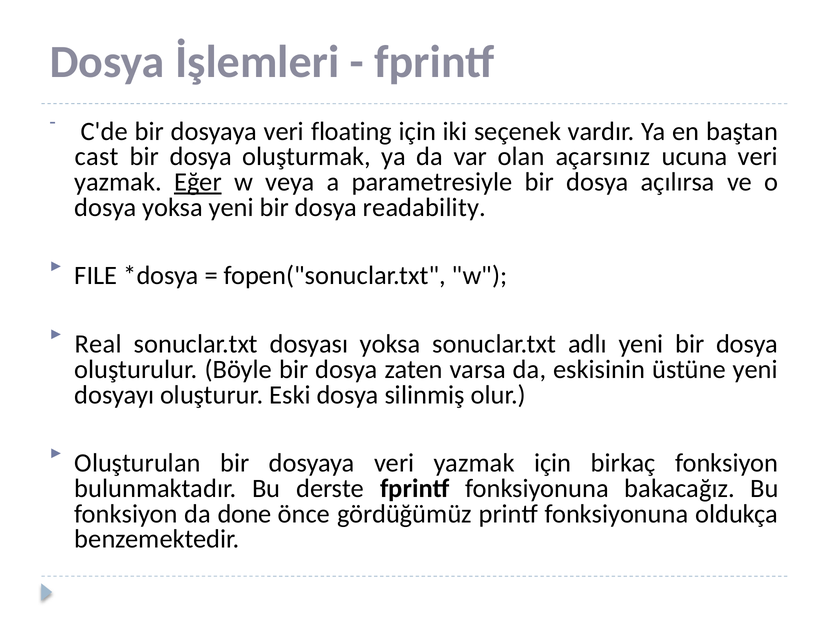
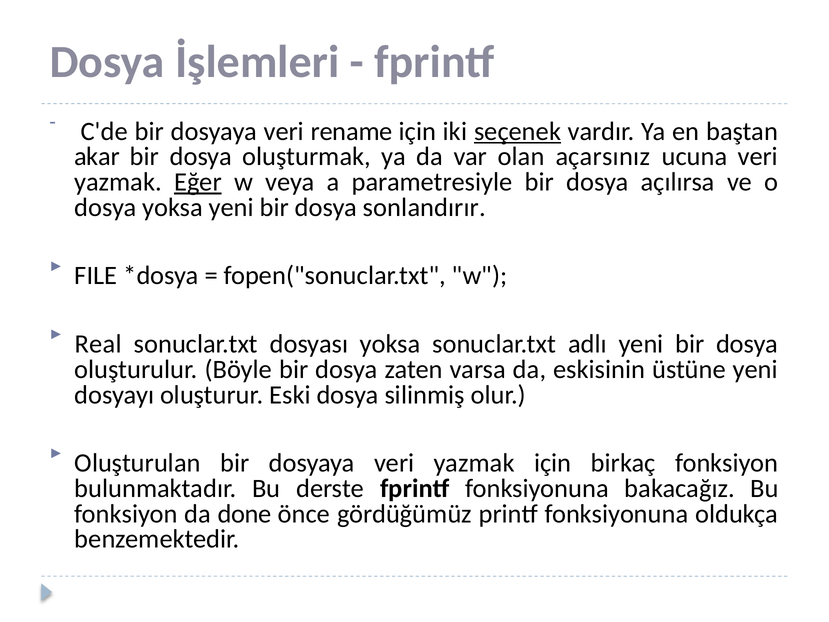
floating: floating -> rename (352, 131)
seçenek underline: none -> present (518, 131)
cast: cast -> akar (97, 157)
readability: readability -> sonlandırır (424, 207)
